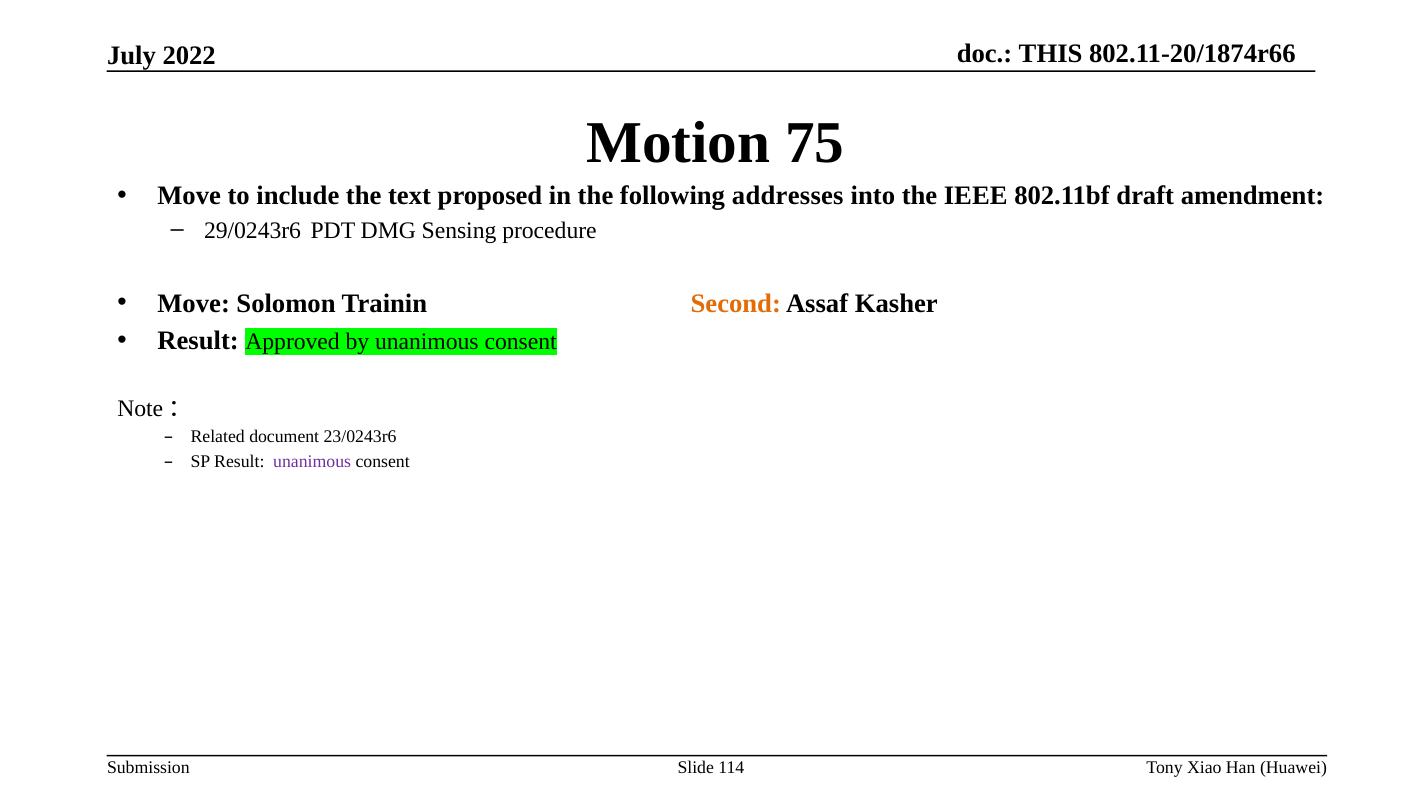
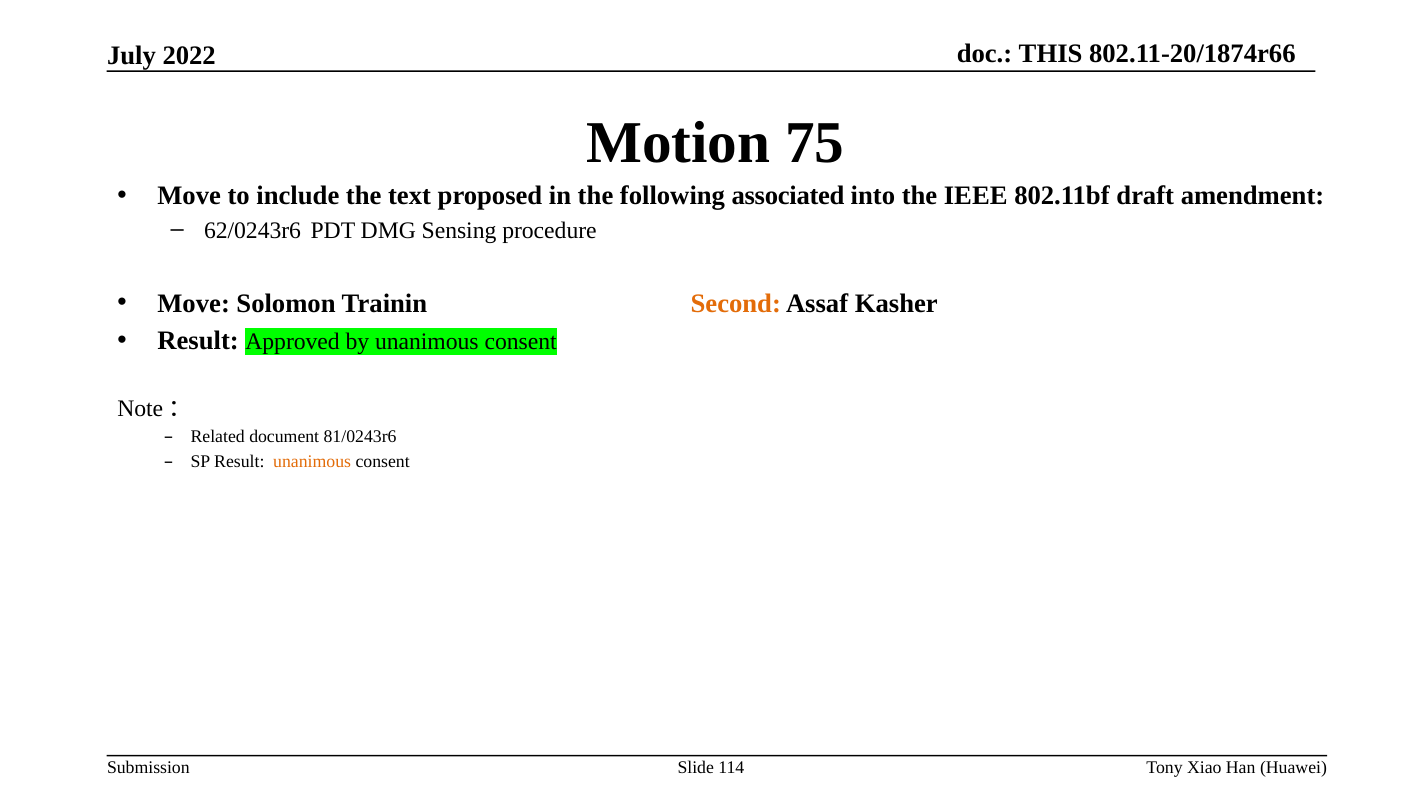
addresses: addresses -> associated (788, 196)
29/0243r6: 29/0243r6 -> 62/0243r6 (253, 230)
23/0243r6: 23/0243r6 -> 81/0243r6 (360, 437)
unanimous colour: purple -> orange (312, 462)
